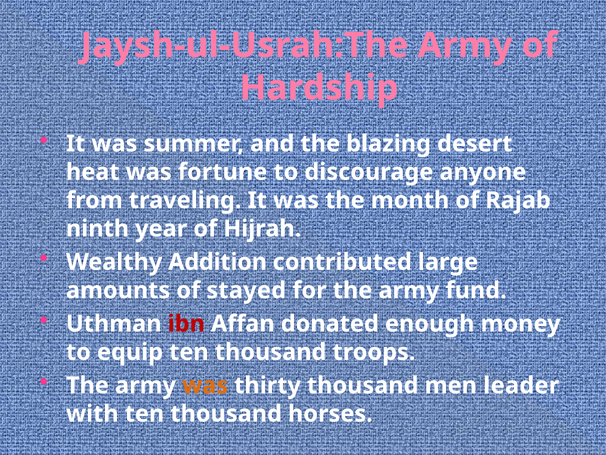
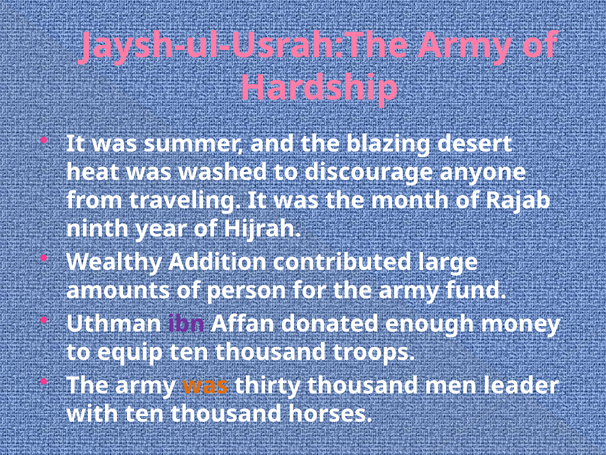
fortune: fortune -> washed (223, 172)
stayed: stayed -> person (246, 290)
ibn colour: red -> purple (186, 323)
